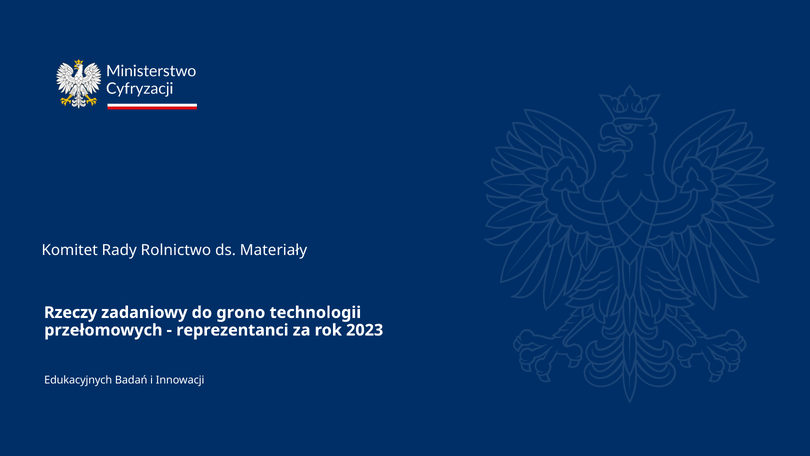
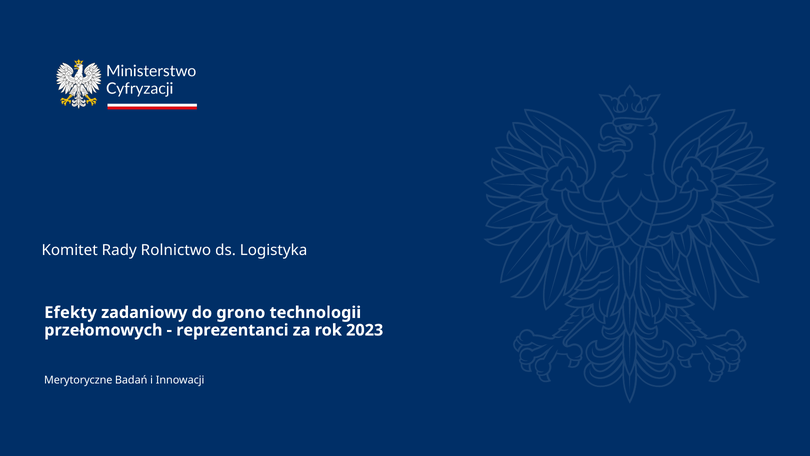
Materiały: Materiały -> Logistyka (274, 250)
Rzeczy: Rzeczy -> Efekty (70, 312)
Edukacyjnych: Edukacyjnych -> Merytoryczne (78, 380)
